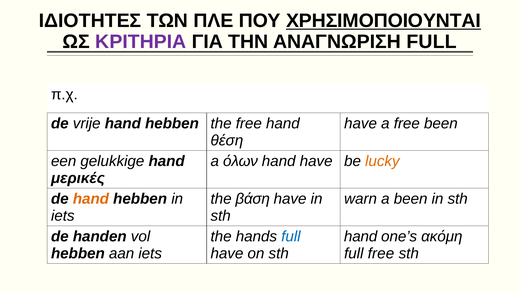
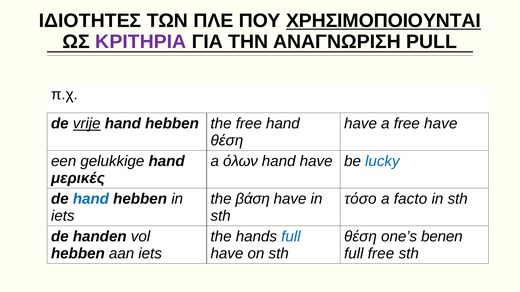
ΑΝΑΓΝΩΡΙΣΗ FULL: FULL -> PULL (432, 42)
vrije underline: none -> present (87, 124)
free been: been -> have (441, 124)
lucky colour: orange -> blue (382, 161)
hand colour: orange -> blue (91, 199)
warn: warn -> τόσο (360, 199)
a been: been -> facto (411, 199)
hand: hand -> θέση (361, 237)
ακόμη: ακόμη -> benen (442, 237)
